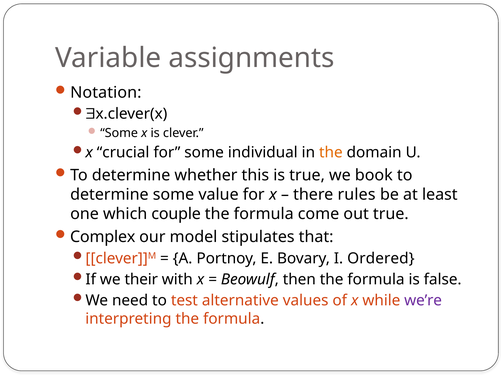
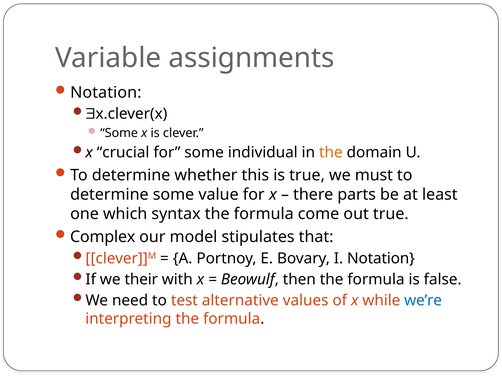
book: book -> must (374, 176)
rules: rules -> parts (357, 195)
couple: couple -> syntax (176, 214)
I Ordered: Ordered -> Notation (381, 259)
we’re colour: purple -> blue (423, 301)
